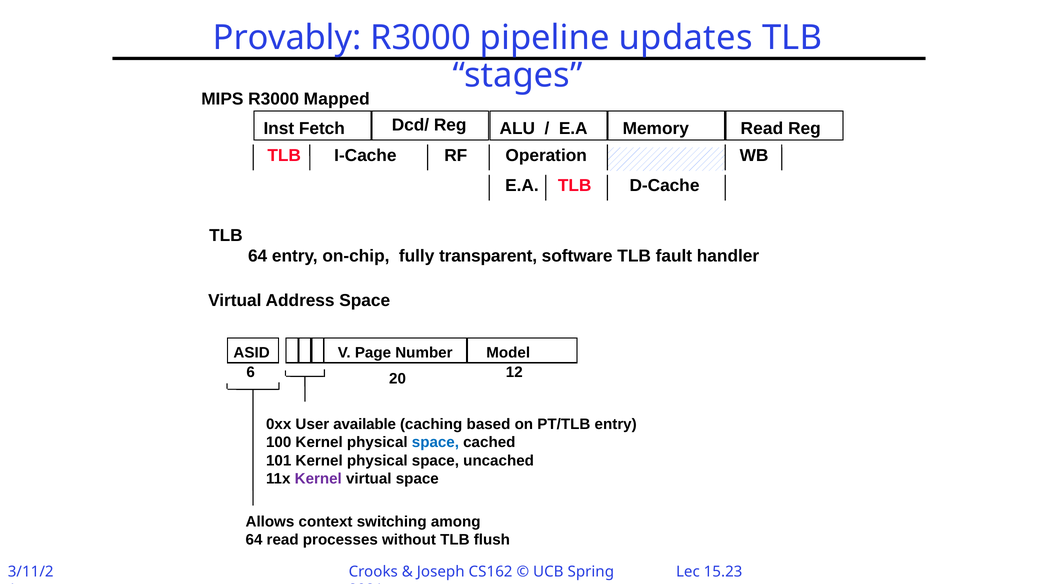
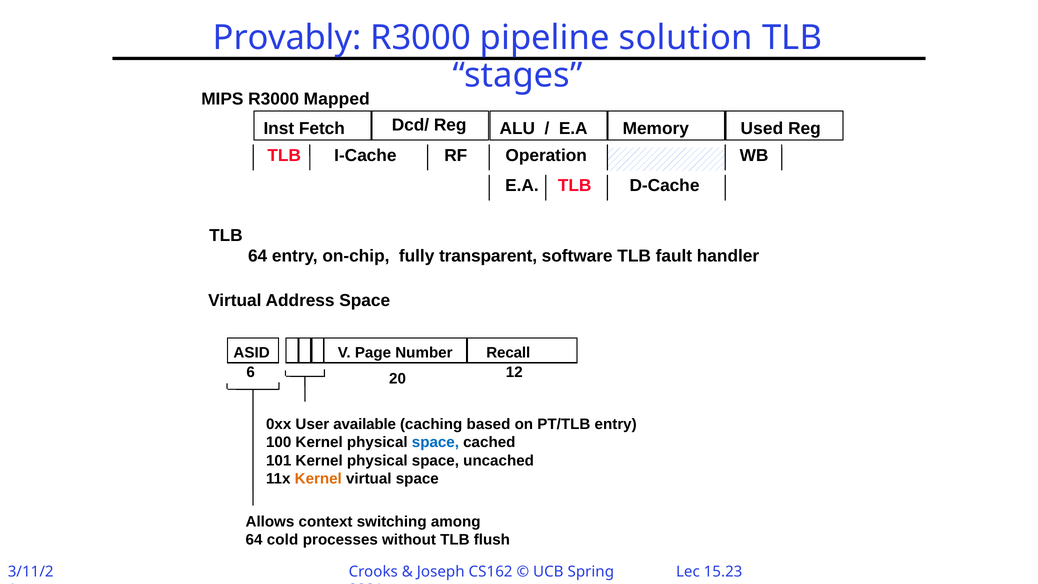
updates: updates -> solution (686, 38)
Memory Read: Read -> Used (762, 128)
Model: Model -> Recall (508, 353)
Kernel colour: purple -> orange (318, 479)
64 read: read -> cold (283, 540)
